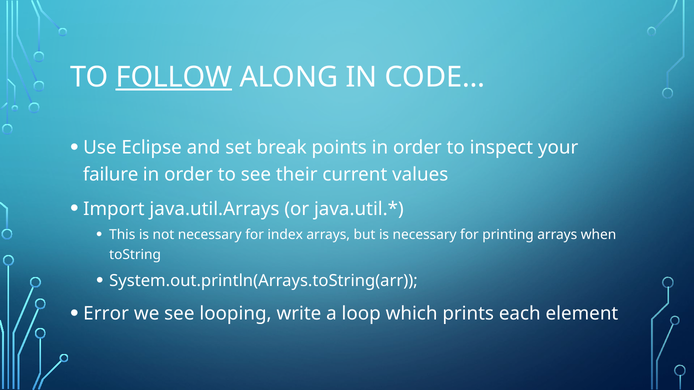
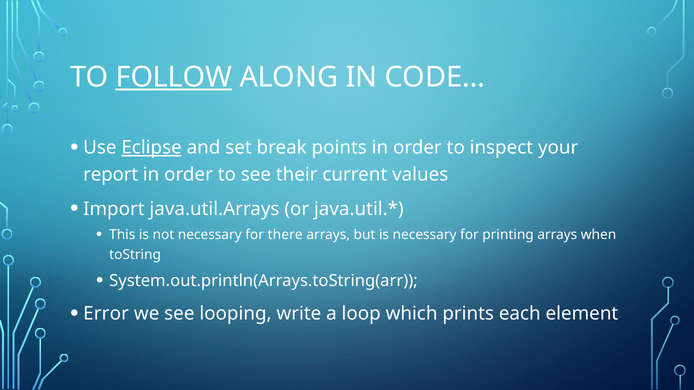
Eclipse underline: none -> present (152, 148)
failure: failure -> report (111, 175)
index: index -> there (285, 235)
